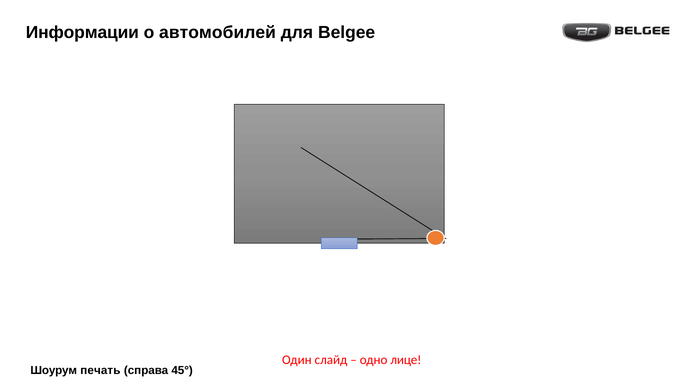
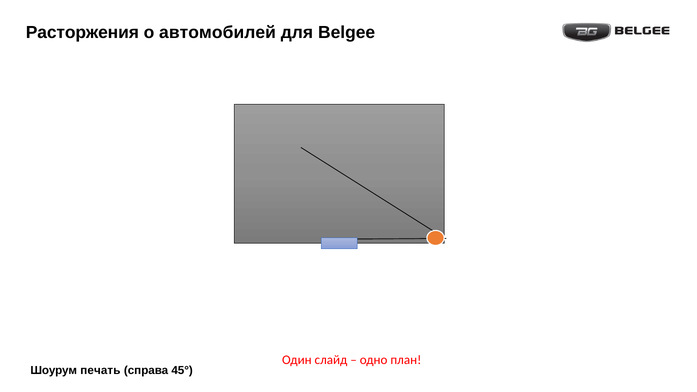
Информации: Информации -> Расторжения (82, 33)
лице: лице -> план (406, 360)
